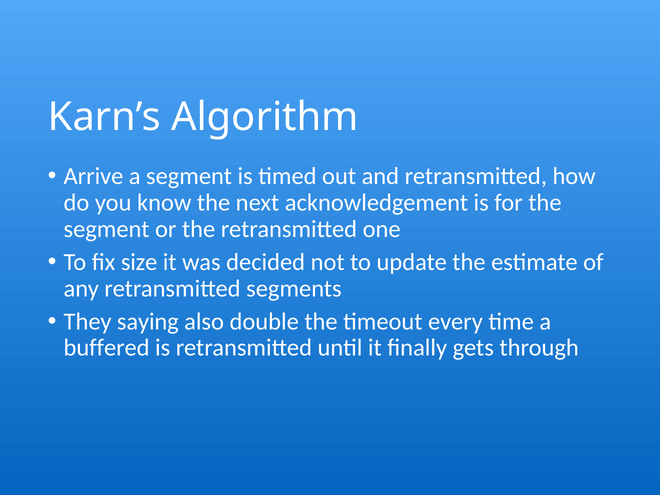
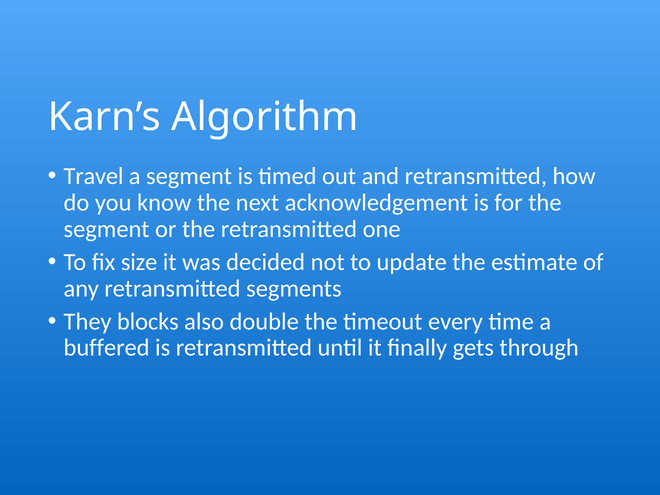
Arrive: Arrive -> Travel (94, 176)
saying: saying -> blocks (148, 321)
